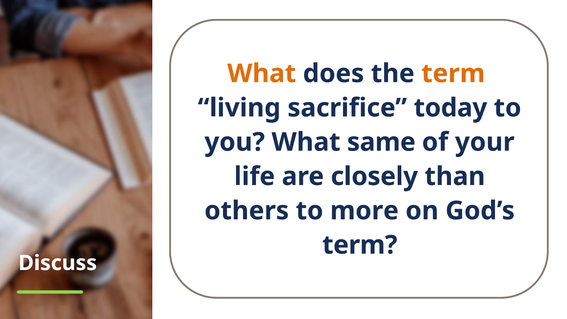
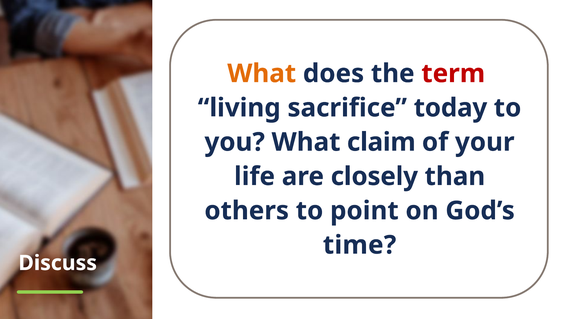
term colour: orange -> red (453, 74)
same: same -> claim (381, 142)
more: more -> point (364, 211)
term: term -> time (360, 245)
